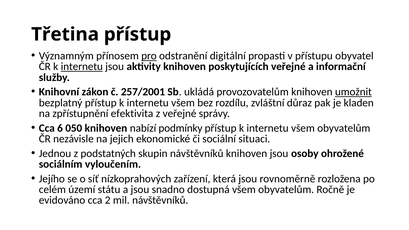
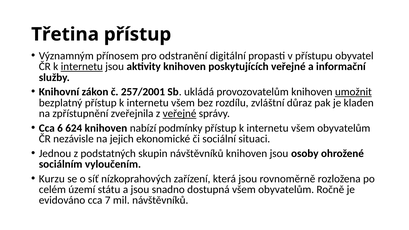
pro underline: present -> none (149, 56)
efektivita: efektivita -> zveřejnila (132, 113)
veřejné underline: none -> present (180, 113)
050: 050 -> 624 (74, 128)
Jejího: Jejího -> Kurzu (52, 179)
2: 2 -> 7 (108, 200)
